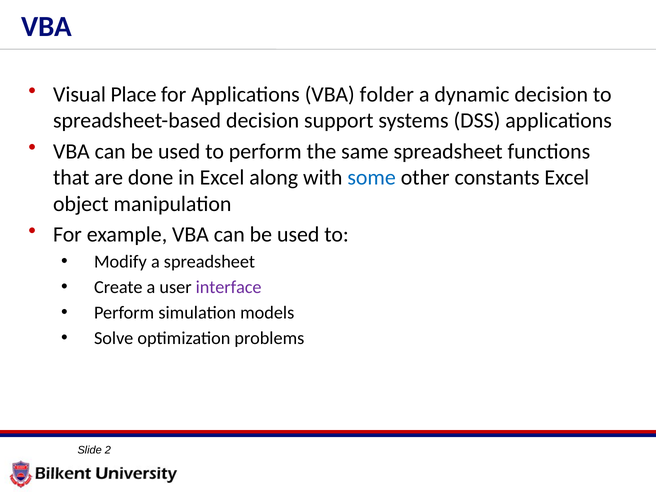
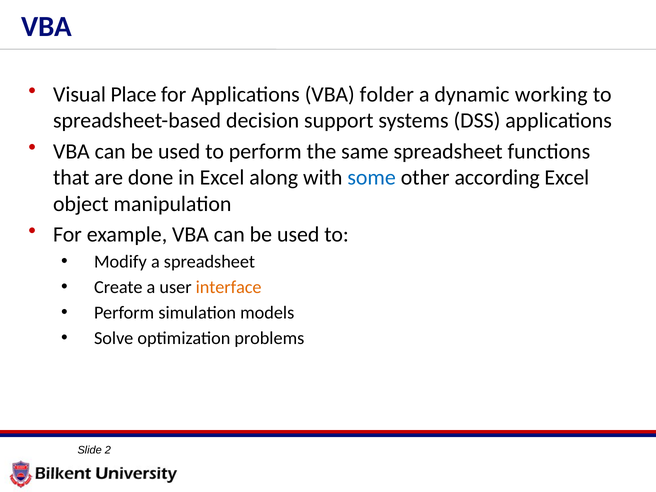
dynamic decision: decision -> working (551, 94)
constants: constants -> according (497, 178)
interface colour: purple -> orange (229, 287)
